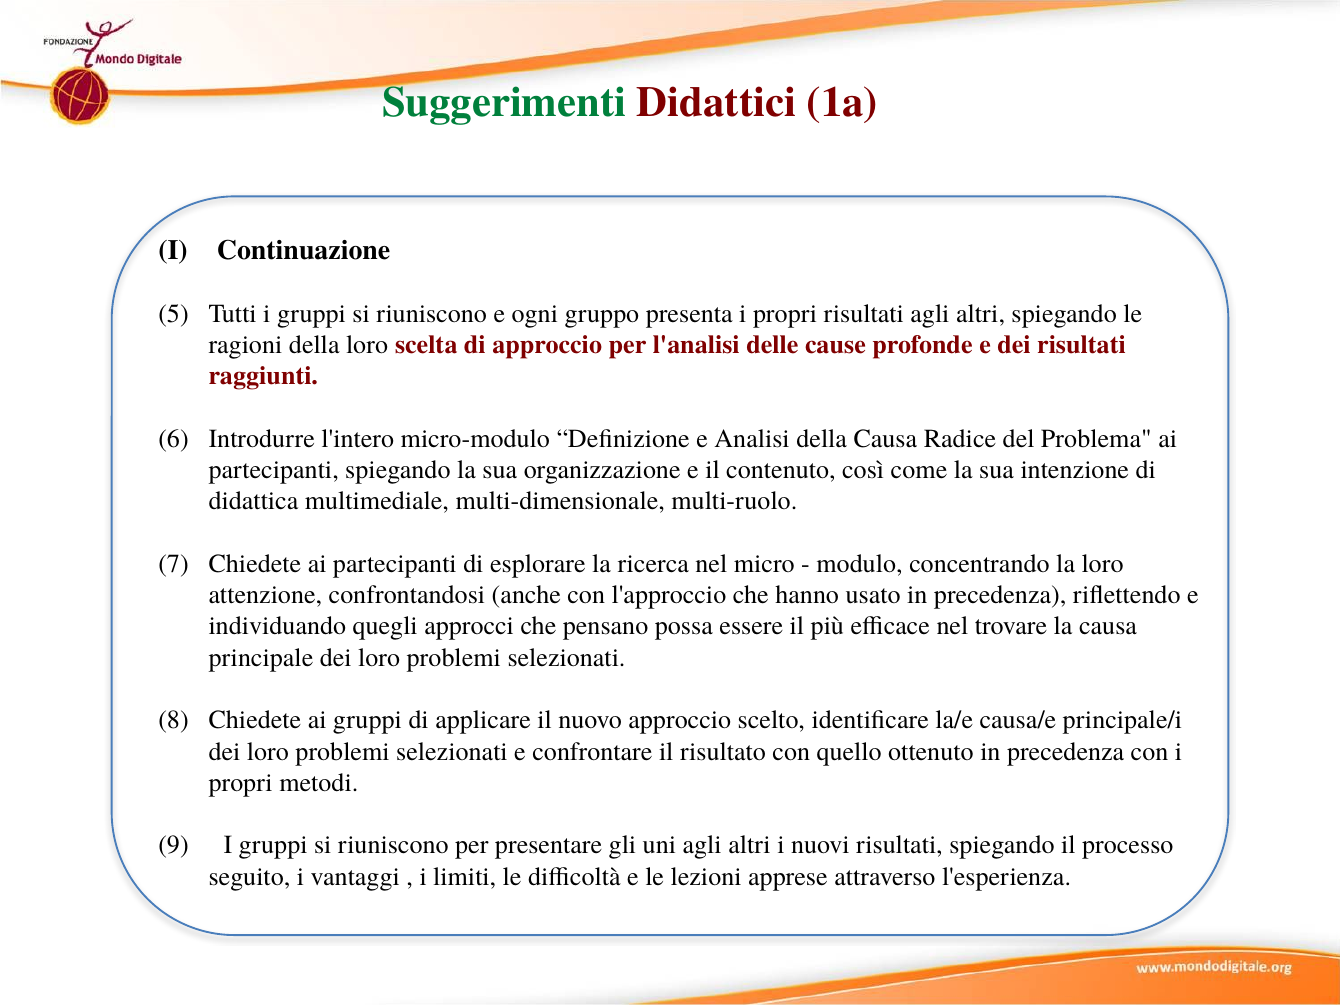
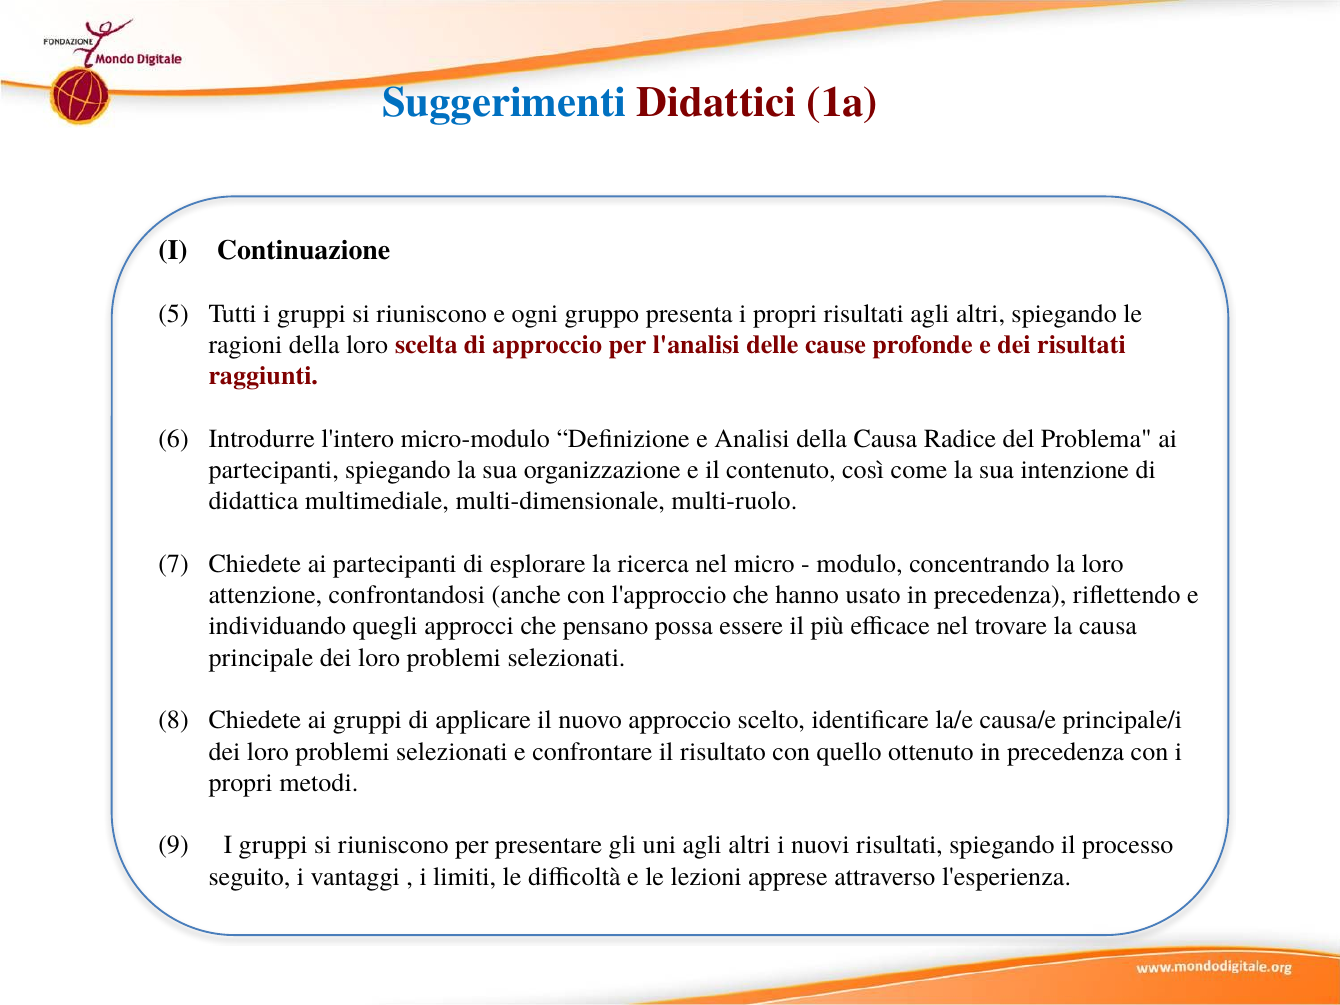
Suggerimenti colour: green -> blue (504, 102)
